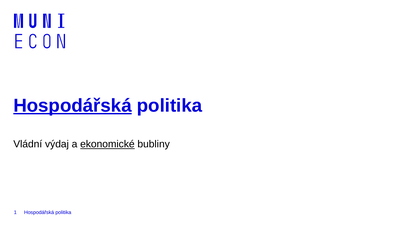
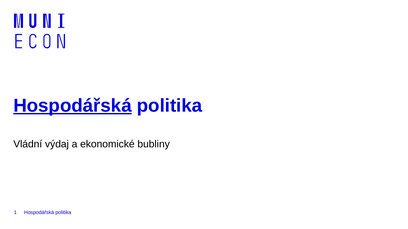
ekonomické underline: present -> none (107, 145)
